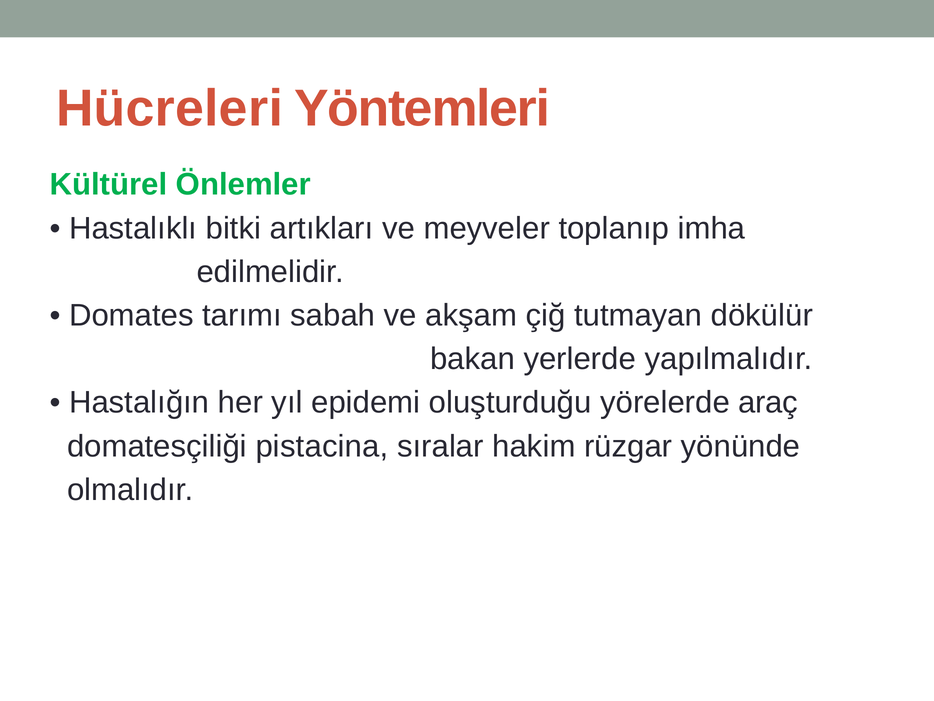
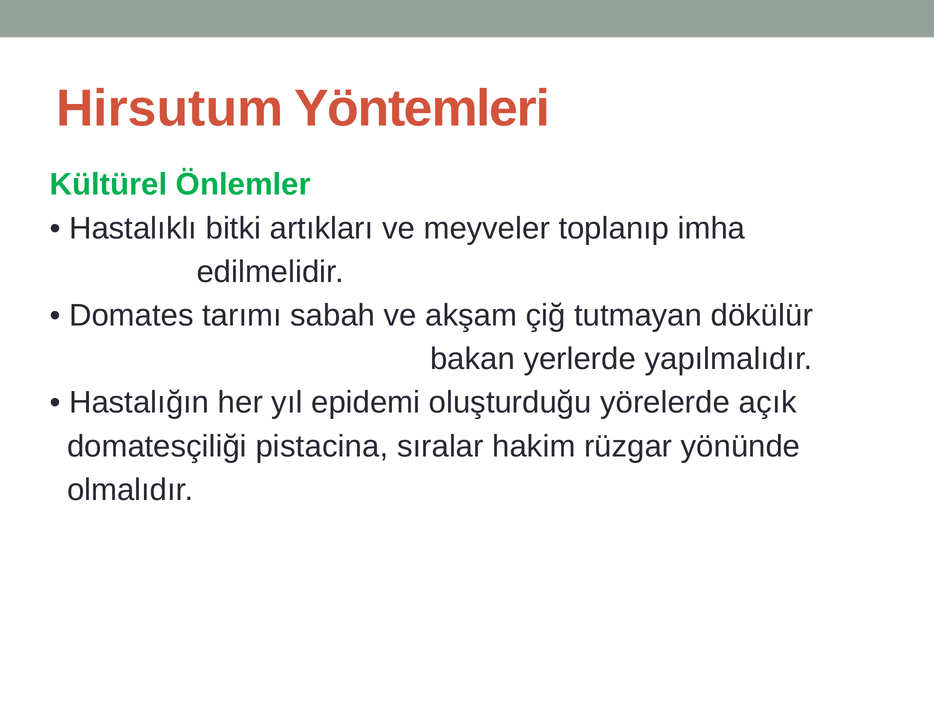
Hücreleri: Hücreleri -> Hirsutum (170, 109)
araç: araç -> açık (768, 402)
